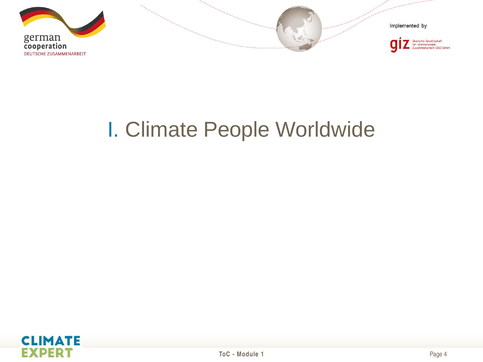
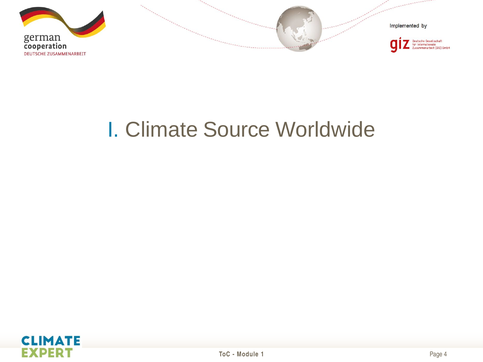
People: People -> Source (237, 130)
